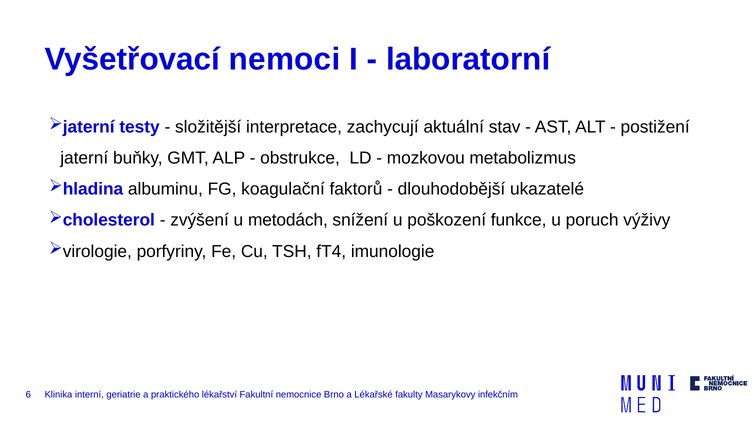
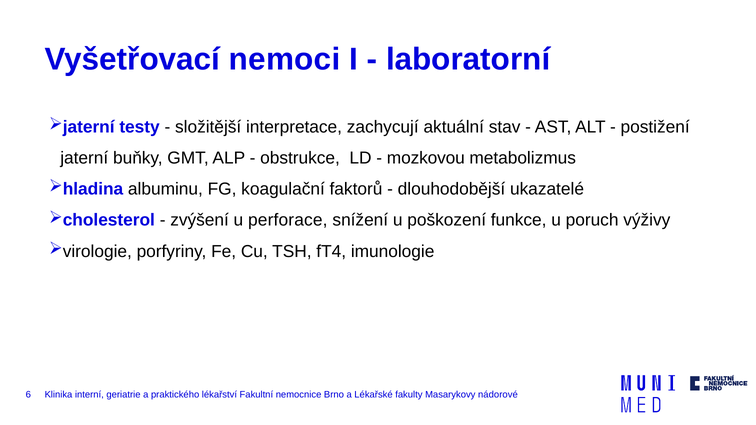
metodách: metodách -> perforace (288, 220)
infekčním: infekčním -> nádorové (498, 395)
